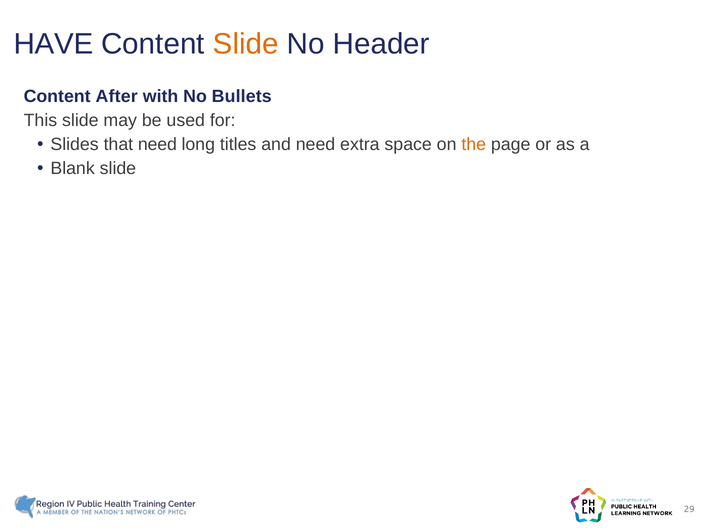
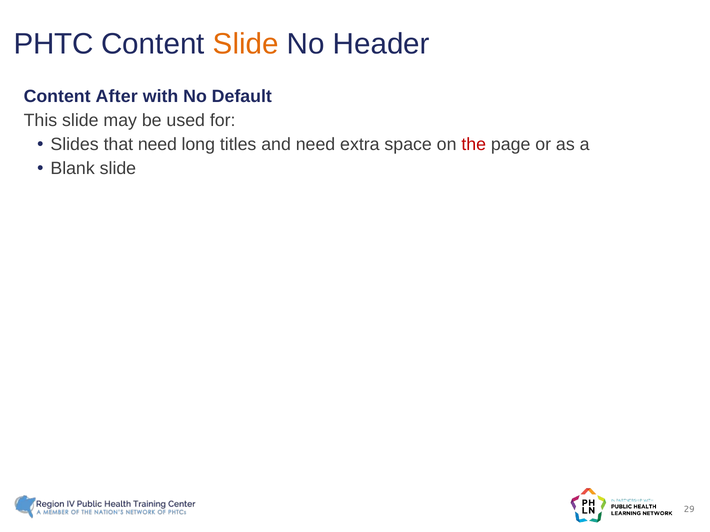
HAVE: HAVE -> PHTC (54, 44)
Bullets: Bullets -> Default (242, 96)
the colour: orange -> red (474, 145)
